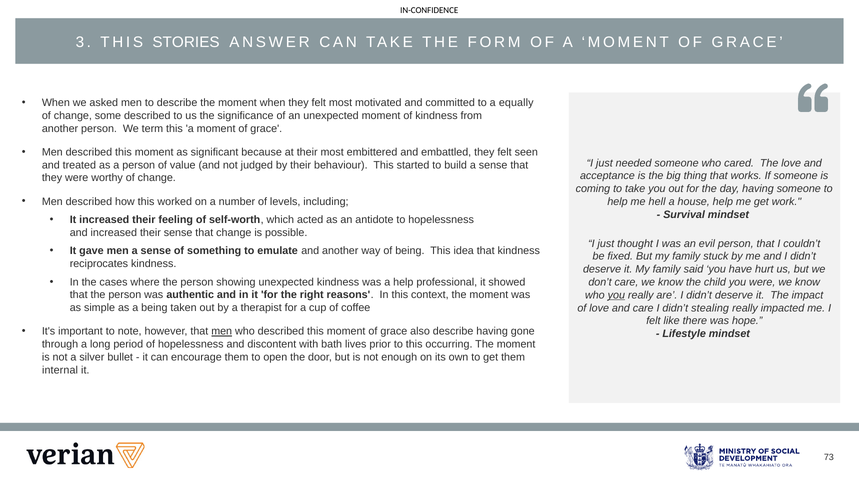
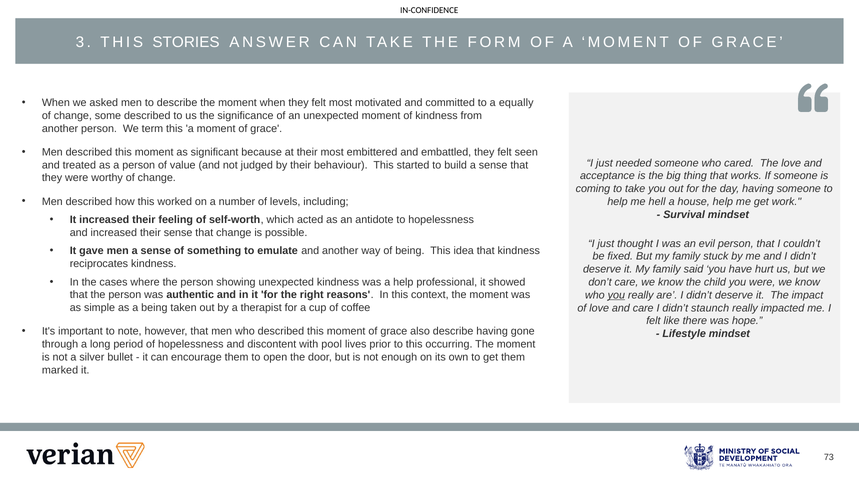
stealing: stealing -> staunch (710, 308)
men underline: present -> none (222, 332)
bath: bath -> pool (332, 344)
internal: internal -> marked (60, 370)
